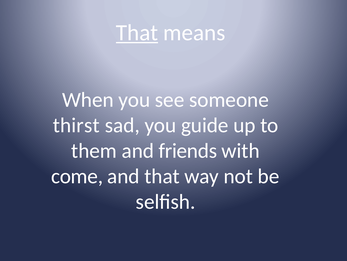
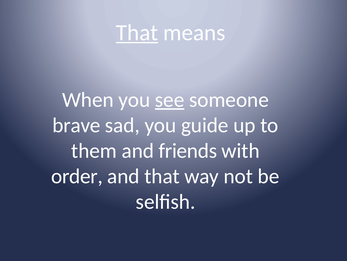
see underline: none -> present (170, 100)
thirst: thirst -> brave (76, 125)
come: come -> order (77, 176)
